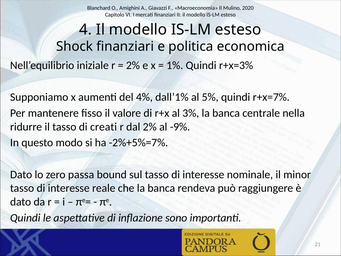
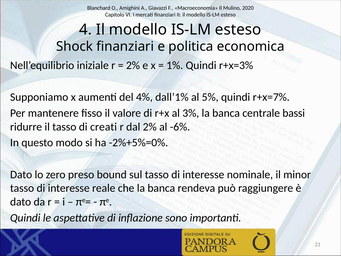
nella: nella -> bassi (294, 113)
-9%: -9% -> -6% (180, 127)
-2%+5%=7%: -2%+5%=7% -> -2%+5%=0% (138, 143)
passa: passa -> preso (81, 174)
